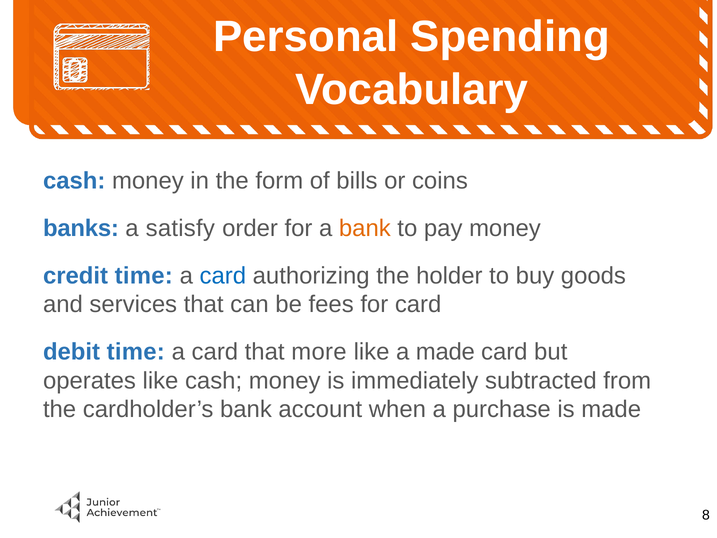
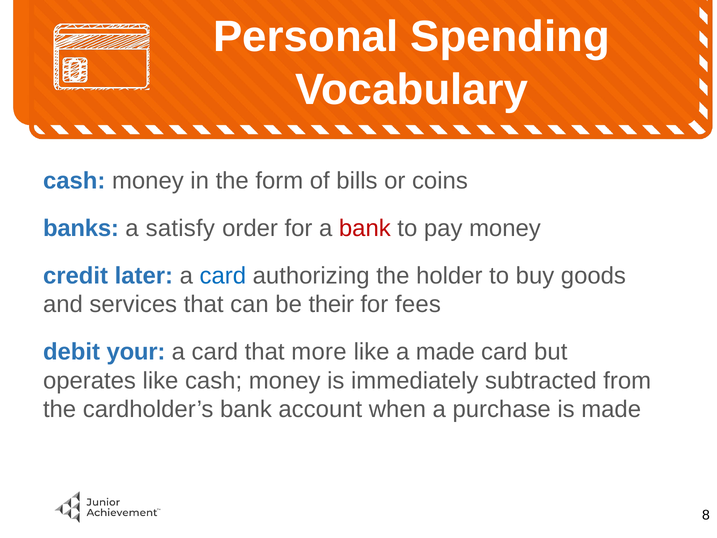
bank colour: orange -> red (365, 228)
credit time: time -> later (144, 276)
fees: fees -> their (331, 304)
for card: card -> fees (418, 304)
debit time: time -> your (136, 352)
